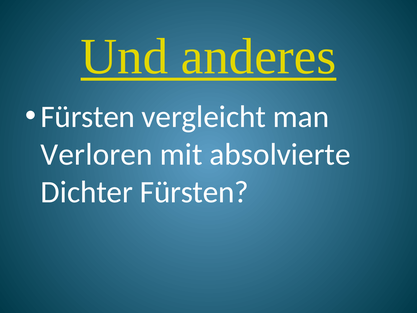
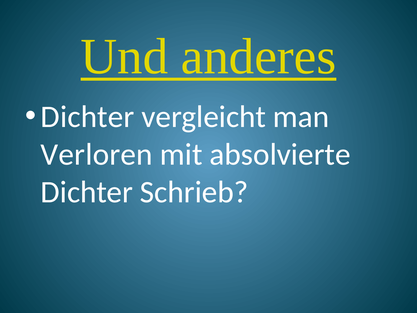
Fürsten: Fürsten -> Dichter (88, 117)
Dichter Fürsten: Fürsten -> Schrieb (194, 192)
